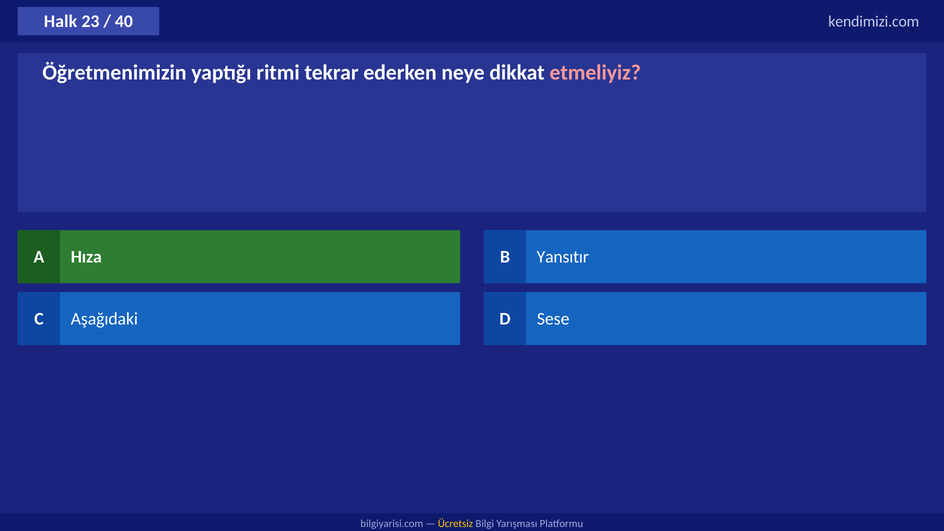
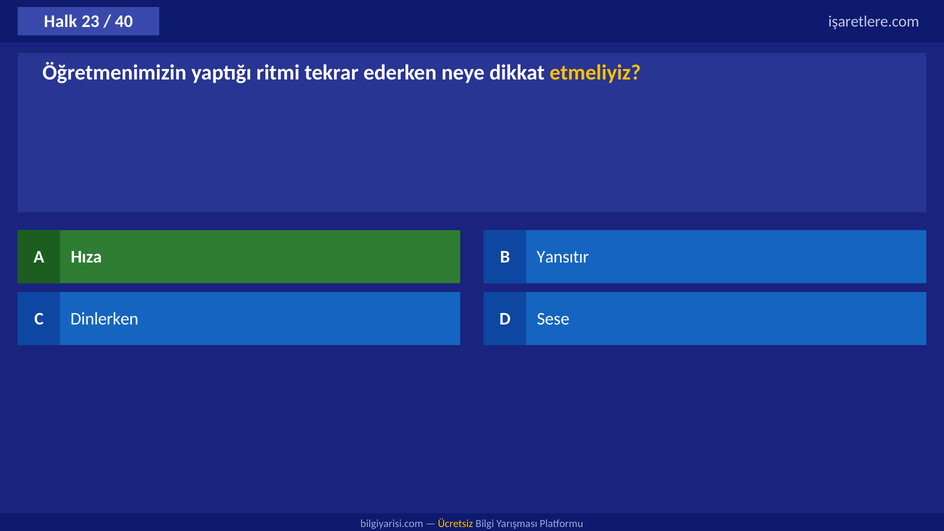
kendimizi.com: kendimizi.com -> işaretlere.com (874, 21)
etmeliyiz colour: pink -> yellow (595, 73)
Aşağıdaki: Aşağıdaki -> Dinlerken (104, 319)
